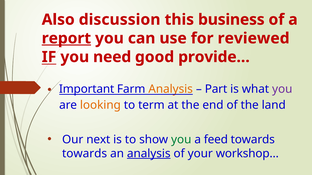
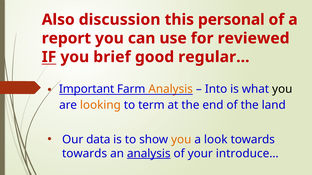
business: business -> personal (231, 20)
report underline: present -> none (66, 38)
need: need -> brief (112, 57)
provide…: provide… -> regular… (214, 57)
Part: Part -> Into (216, 89)
you colour: purple -> black (282, 89)
next: next -> data (98, 140)
you colour: green -> orange (181, 140)
feed: feed -> look (216, 140)
workshop…: workshop… -> introduce… (247, 154)
